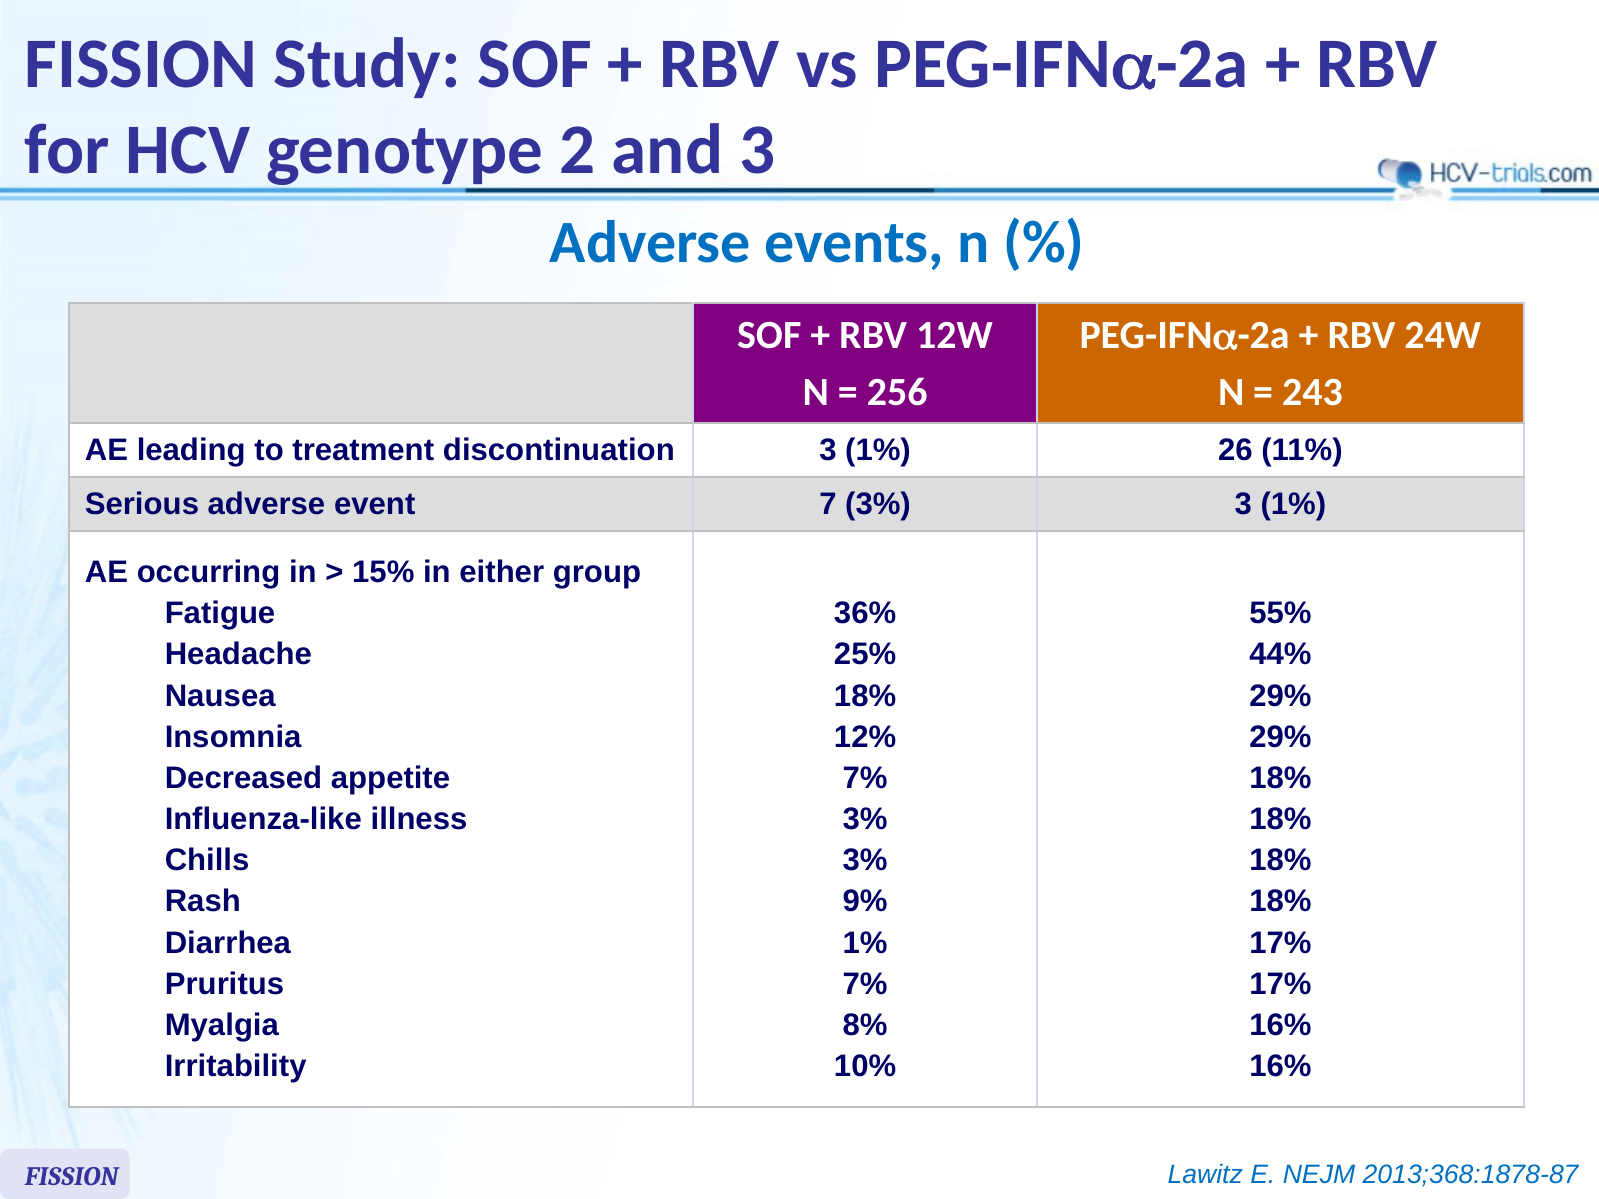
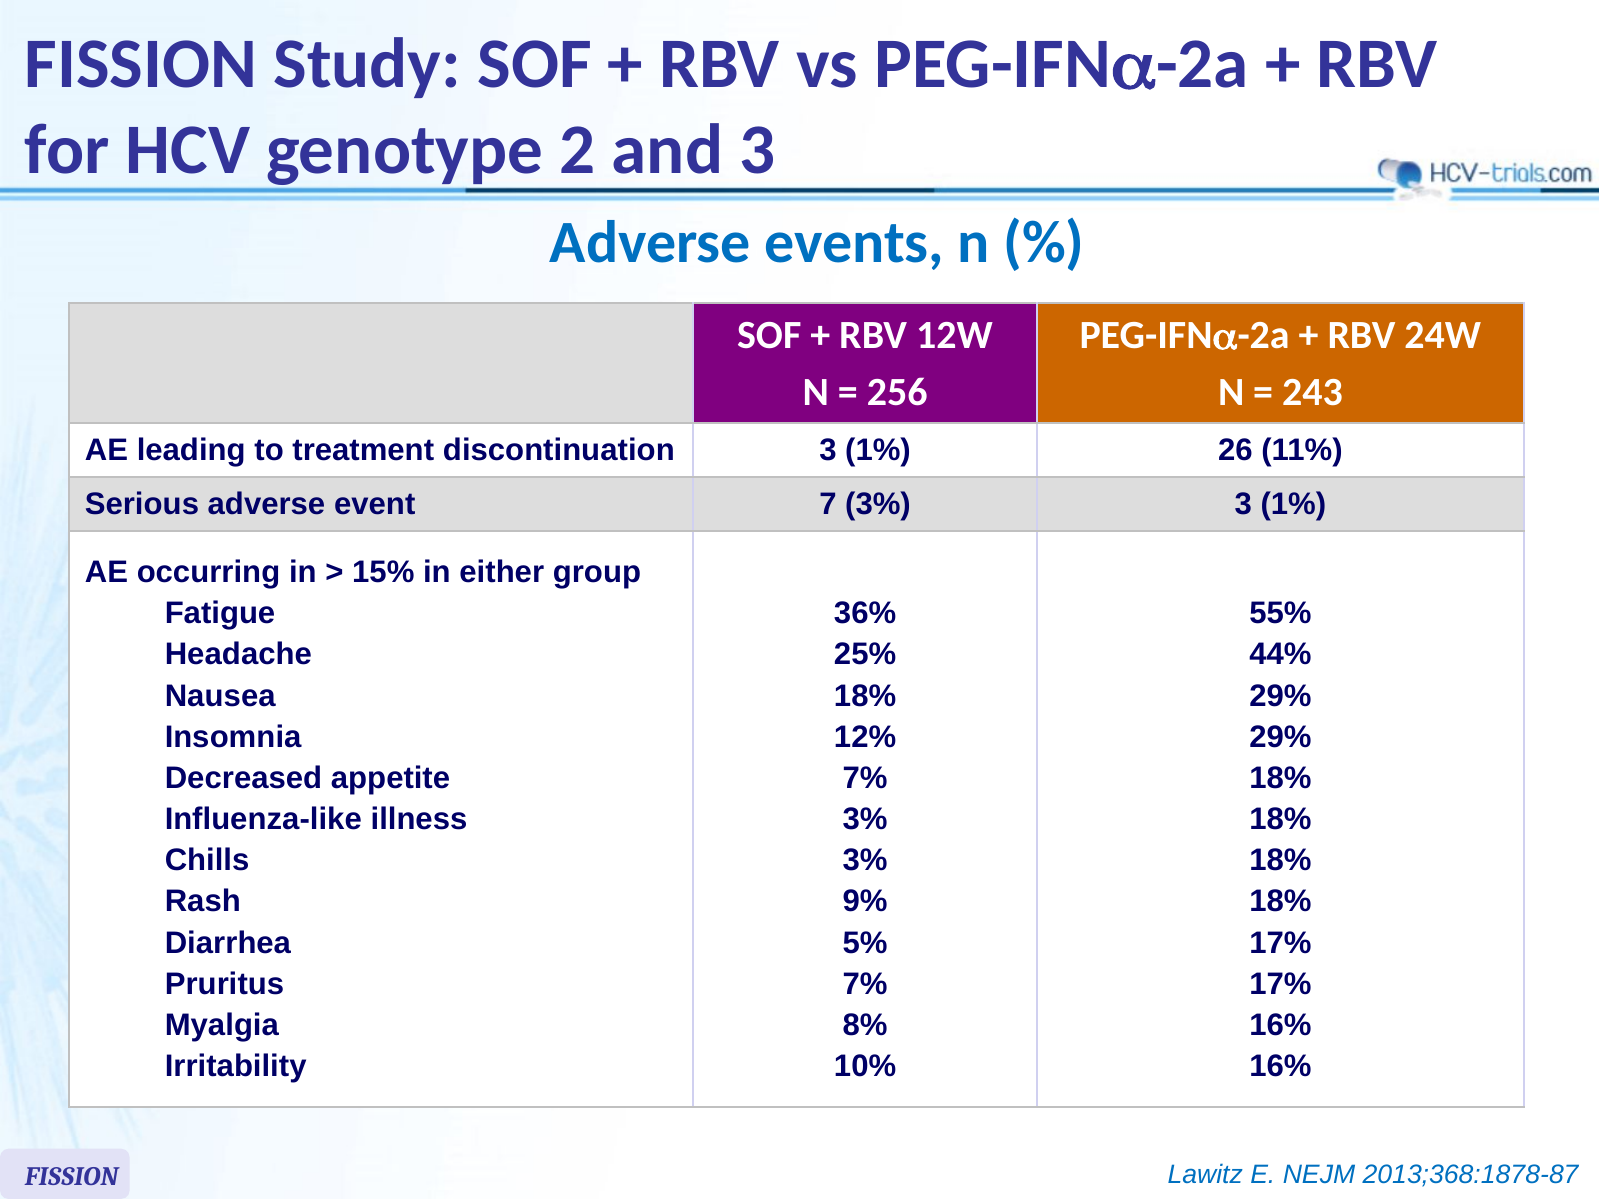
1%: 1% -> 5% (865, 943)
